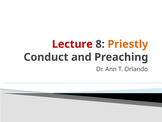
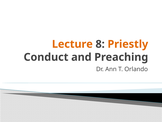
Lecture colour: red -> orange (72, 44)
